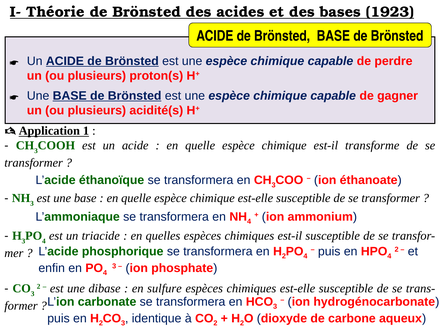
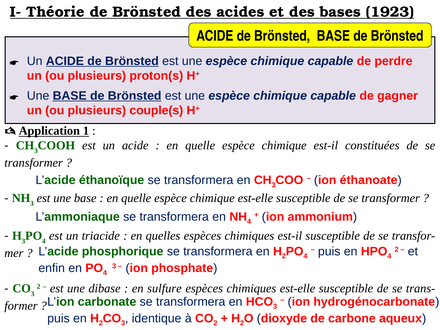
acidité(s: acidité(s -> couple(s (156, 110)
transforme: transforme -> constituées (372, 146)
